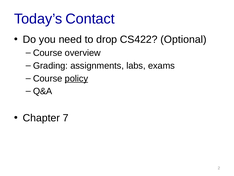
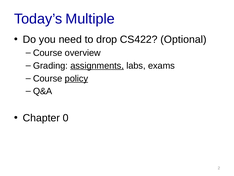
Contact: Contact -> Multiple (90, 19)
assignments underline: none -> present (97, 66)
7: 7 -> 0 (66, 118)
